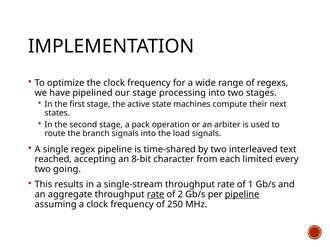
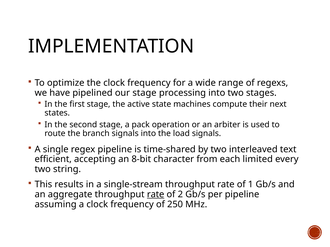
reached: reached -> efficient (53, 160)
going: going -> string (67, 169)
pipeline underline: present -> none (242, 195)
